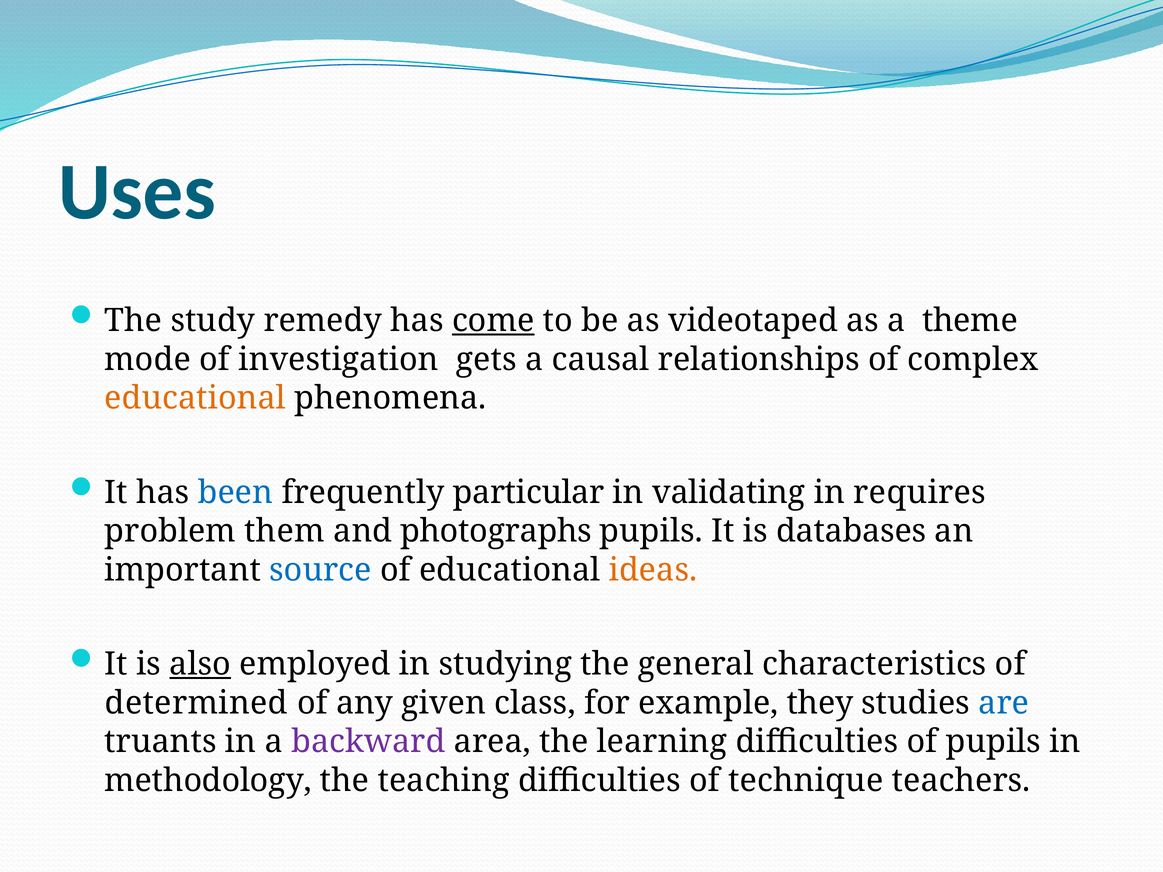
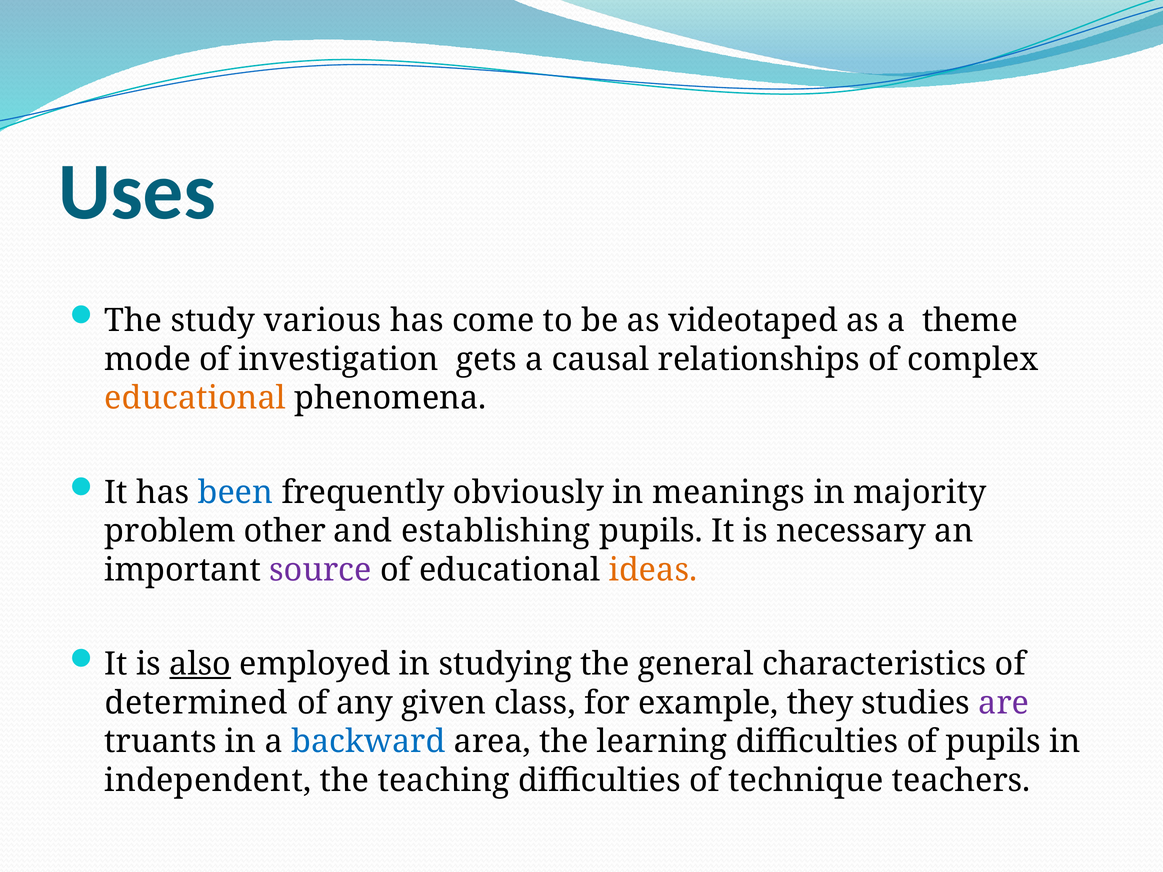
remedy: remedy -> various (323, 321)
come underline: present -> none (493, 321)
particular: particular -> obviously (528, 493)
validating: validating -> meanings (728, 493)
requires: requires -> majority (920, 493)
them: them -> other (285, 531)
photographs: photographs -> establishing (496, 531)
databases: databases -> necessary (851, 531)
source colour: blue -> purple (321, 570)
are colour: blue -> purple (1004, 703)
backward colour: purple -> blue (368, 742)
methodology: methodology -> independent (208, 781)
